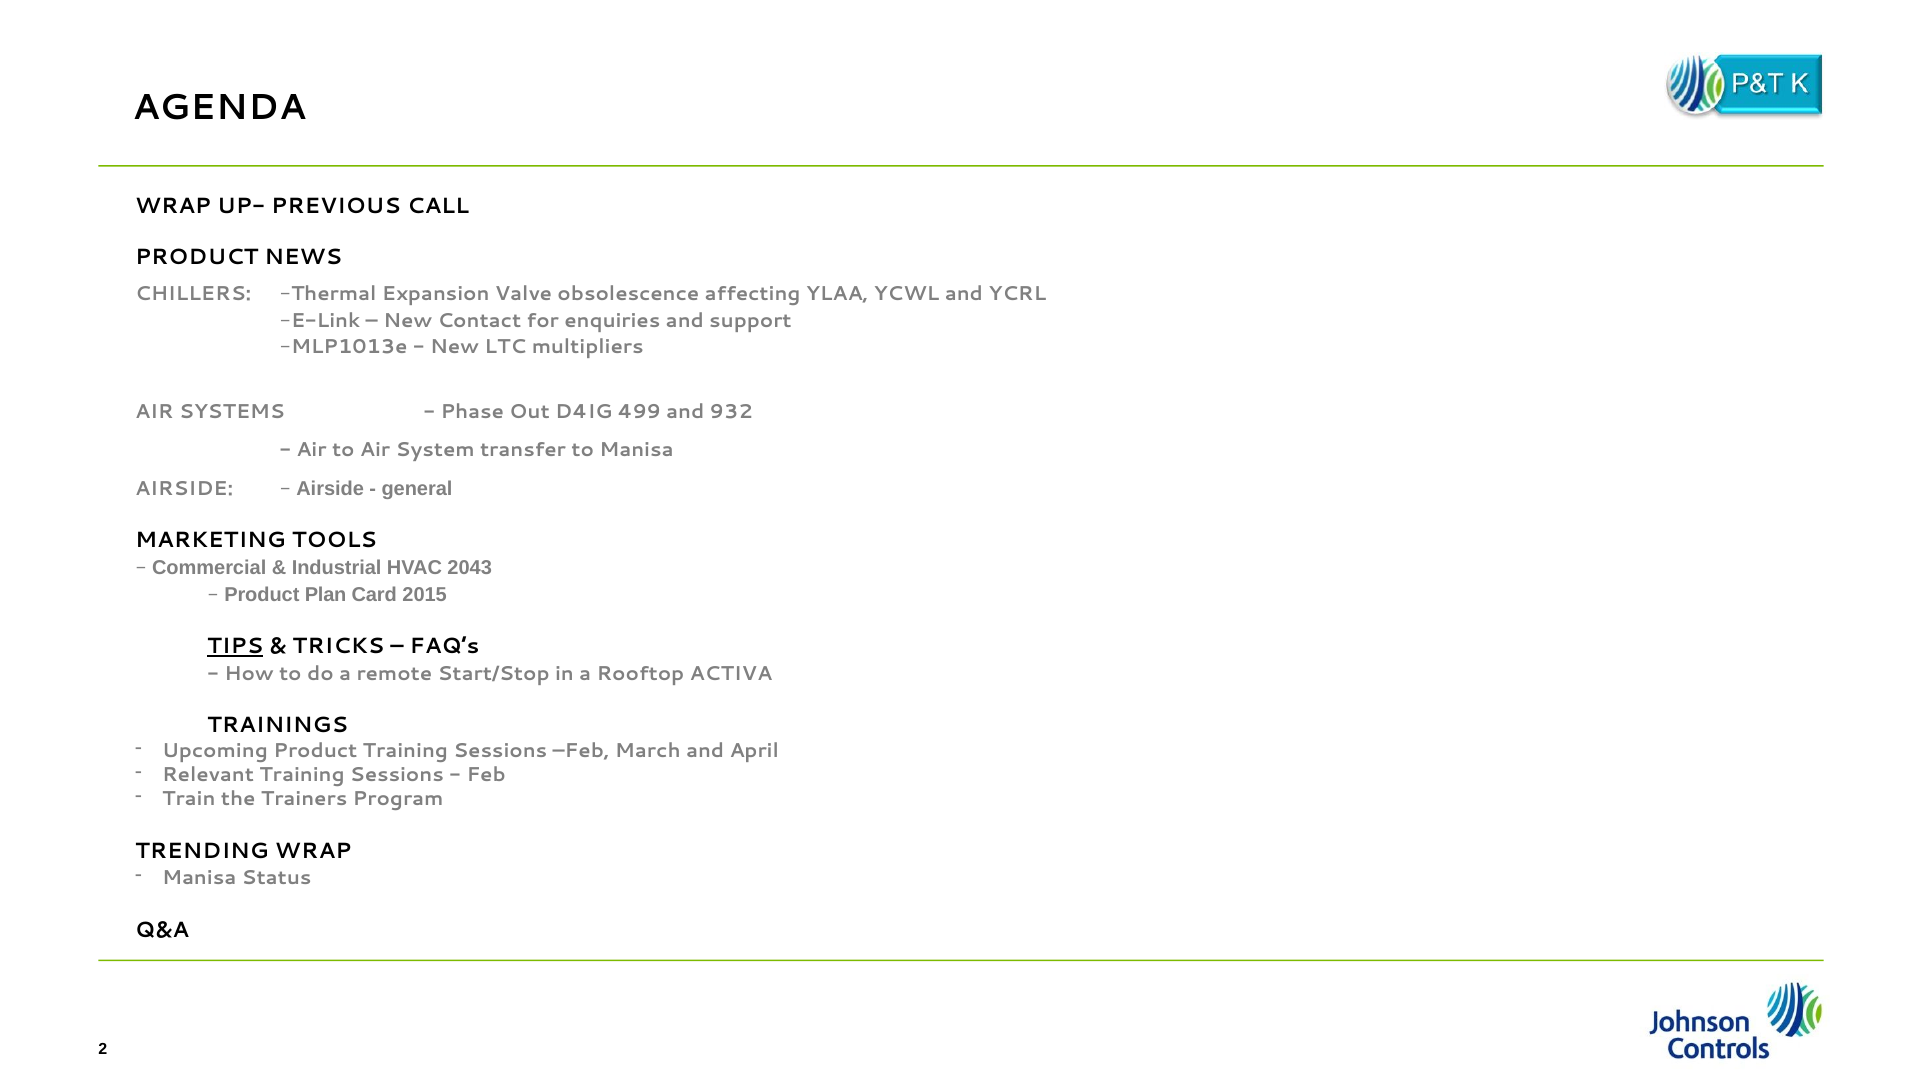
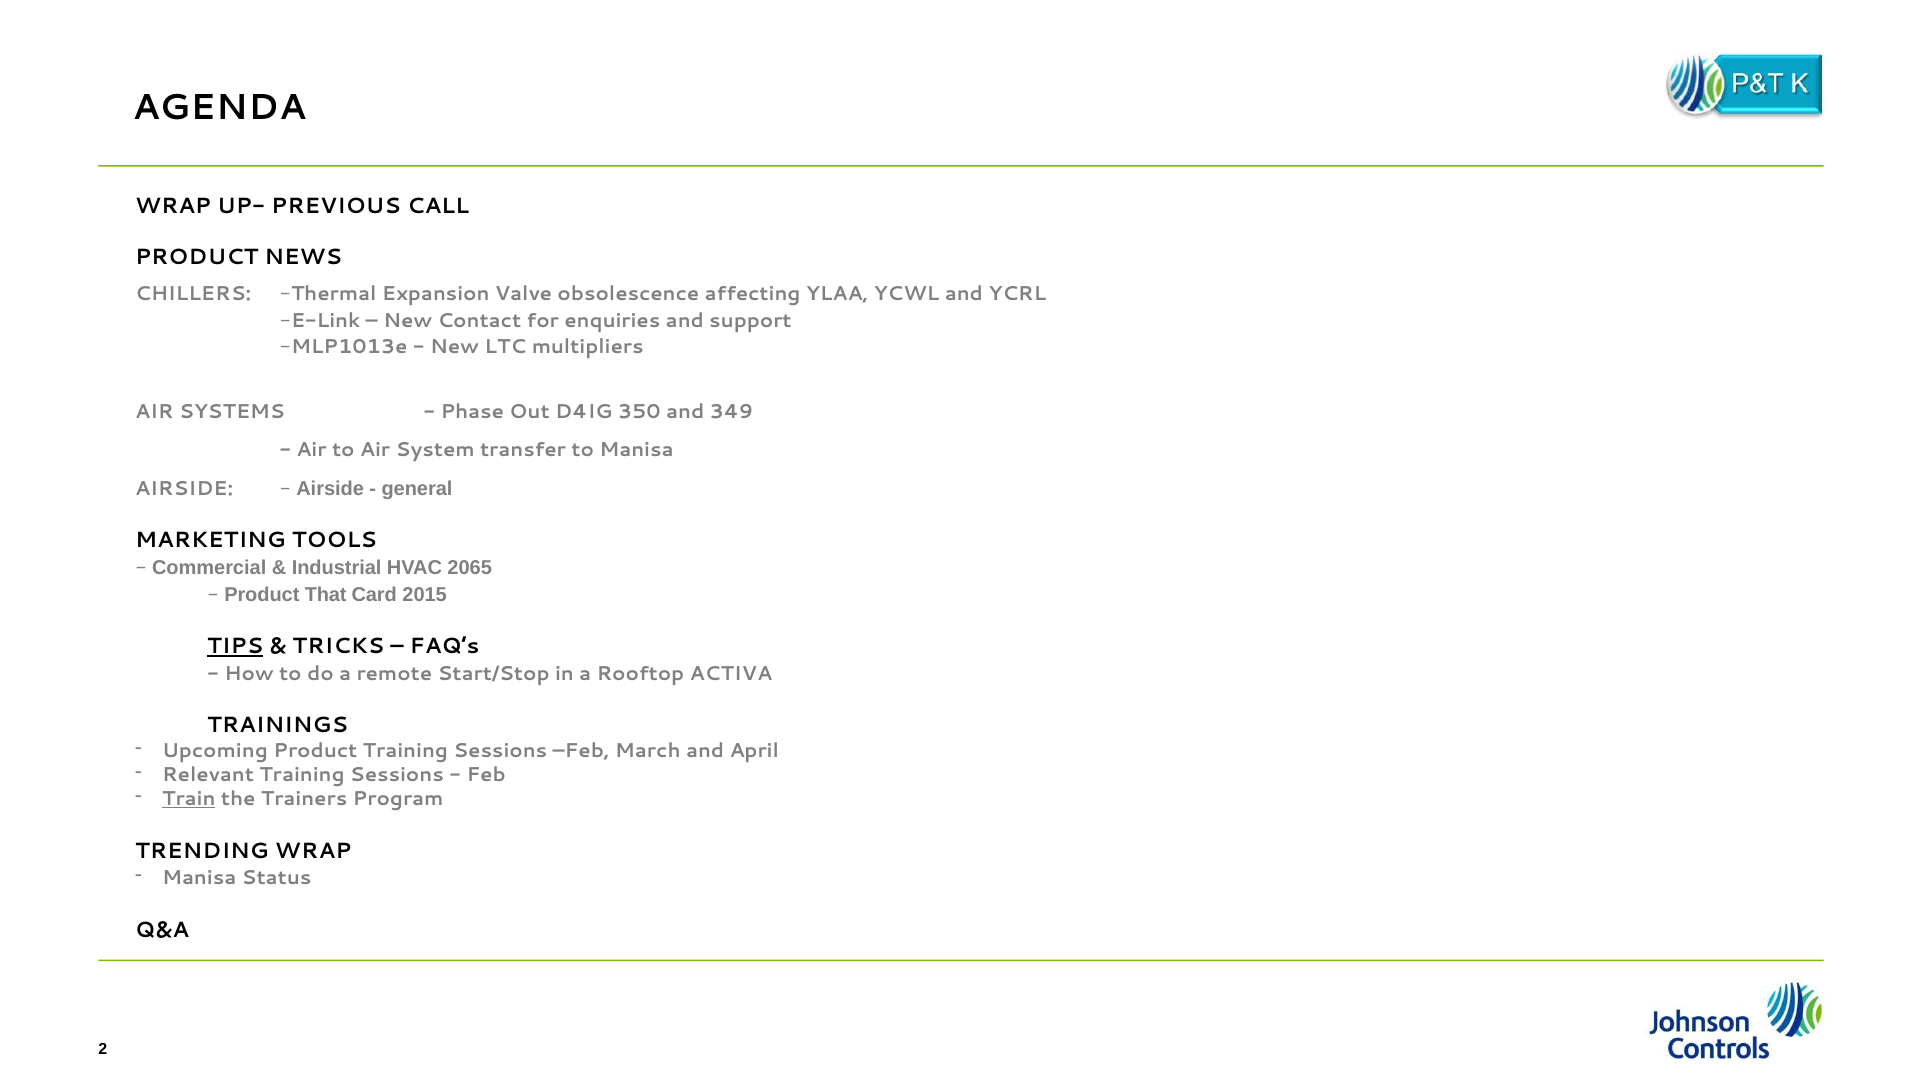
499: 499 -> 350 (639, 412)
932: 932 -> 349 (731, 412)
2043: 2043 -> 2065 (470, 568)
Plan: Plan -> That (326, 595)
Train underline: none -> present (189, 799)
